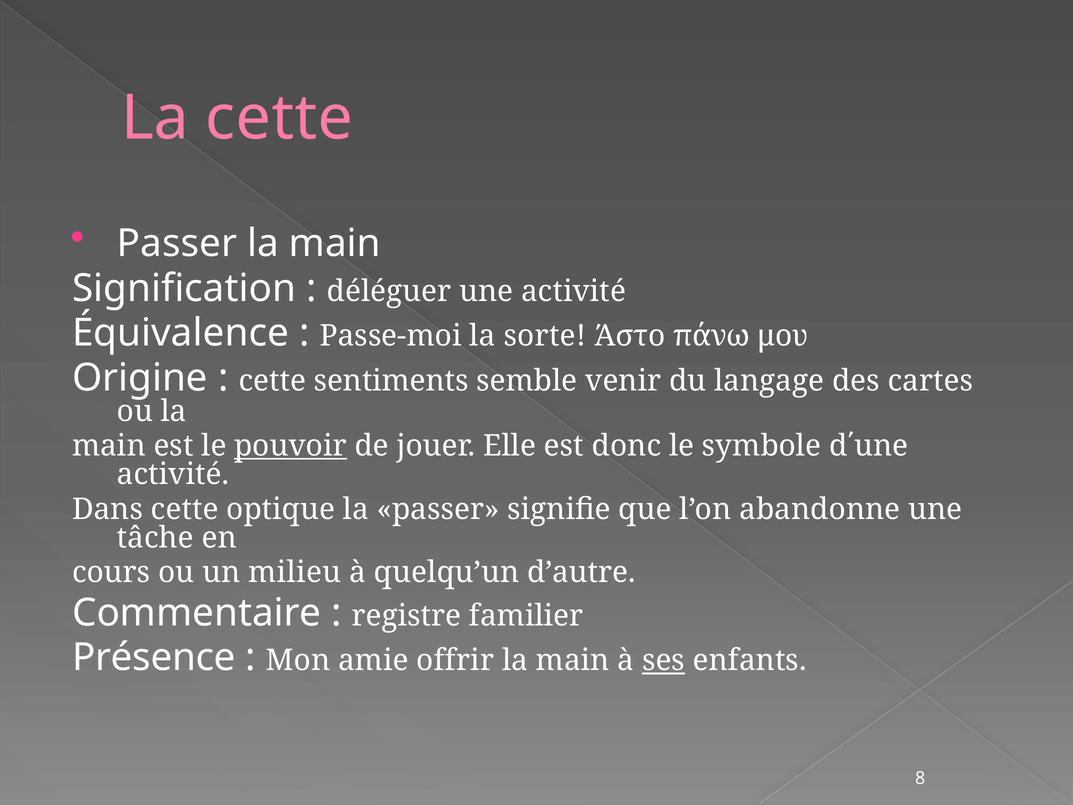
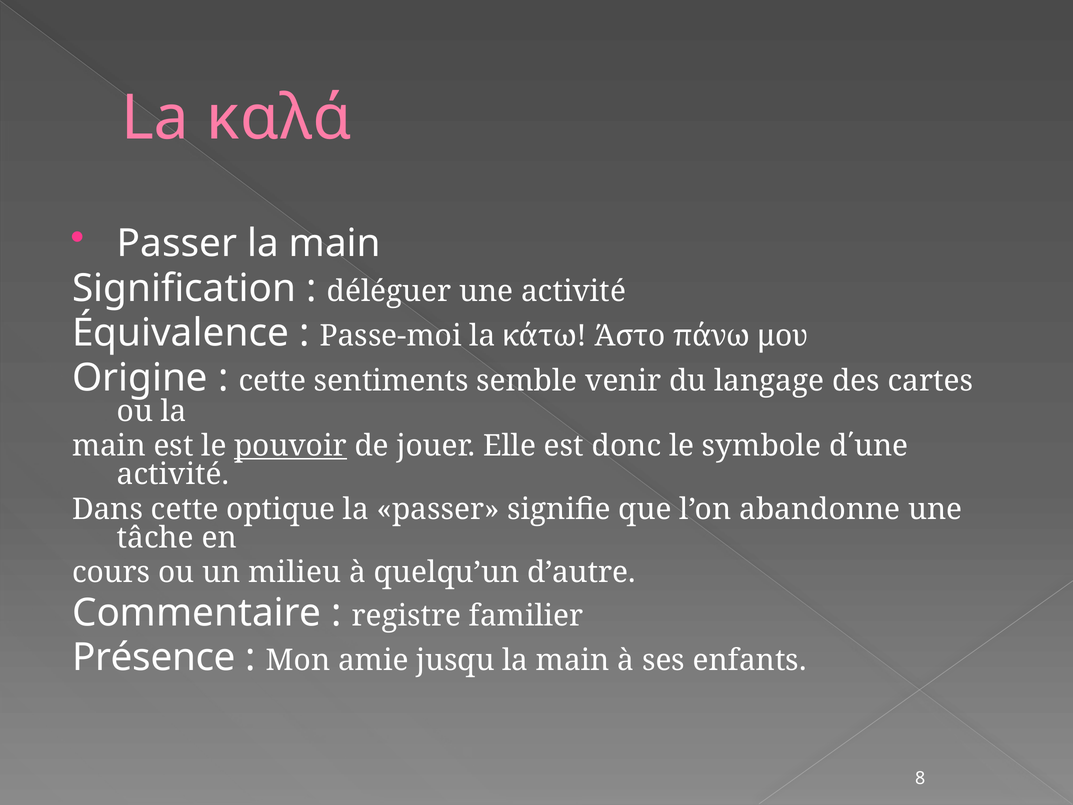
La cette: cette -> καλά (279, 118)
sorte: sorte -> κάτω (545, 336)
offrir: offrir -> jusqu (455, 660)
ses underline: present -> none (664, 660)
